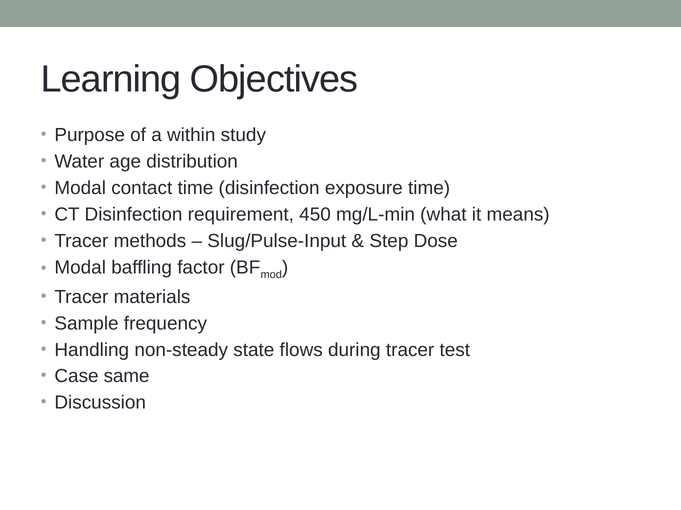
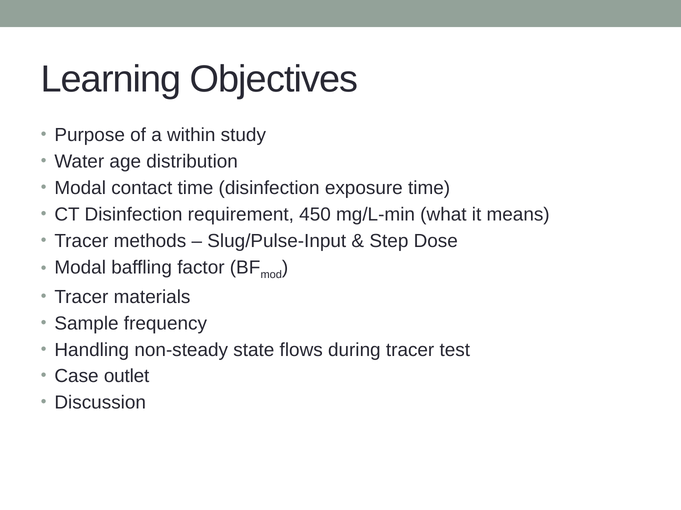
same: same -> outlet (127, 377)
